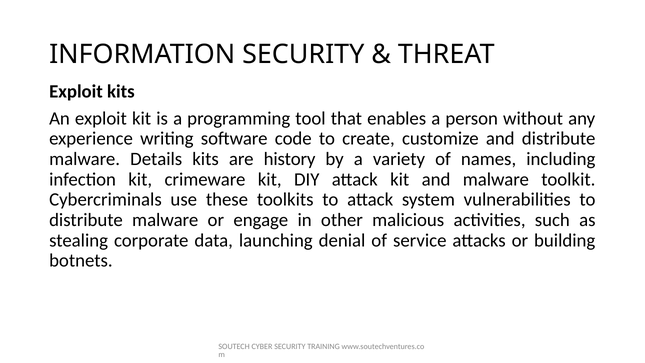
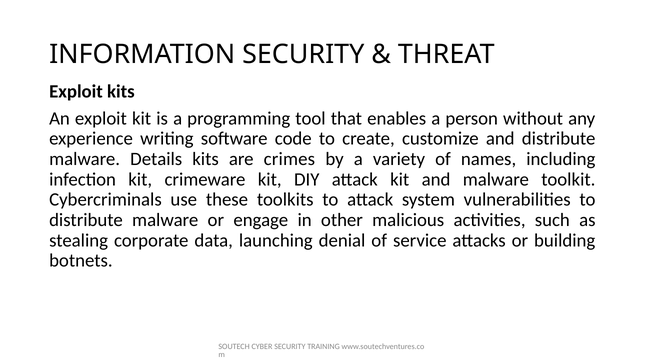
history: history -> crimes (289, 159)
